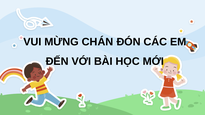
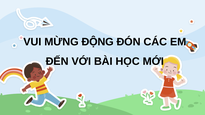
CHÁN: CHÁN -> ĐỘNG (98, 42)
